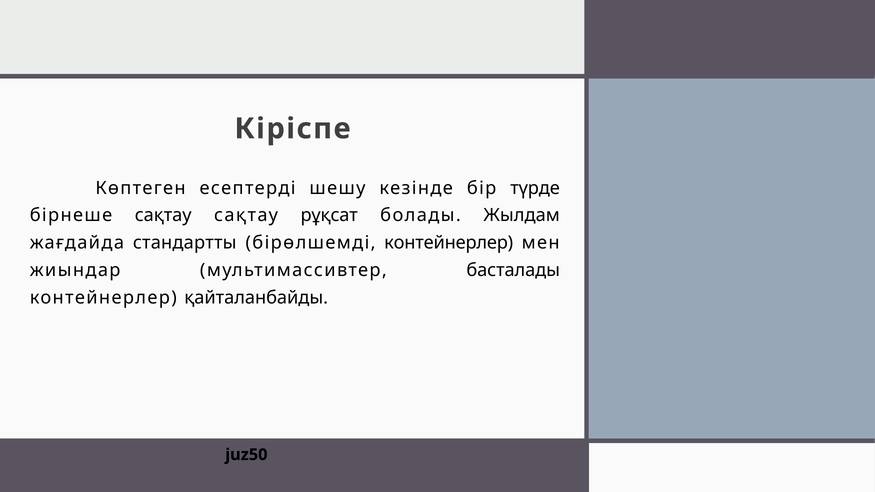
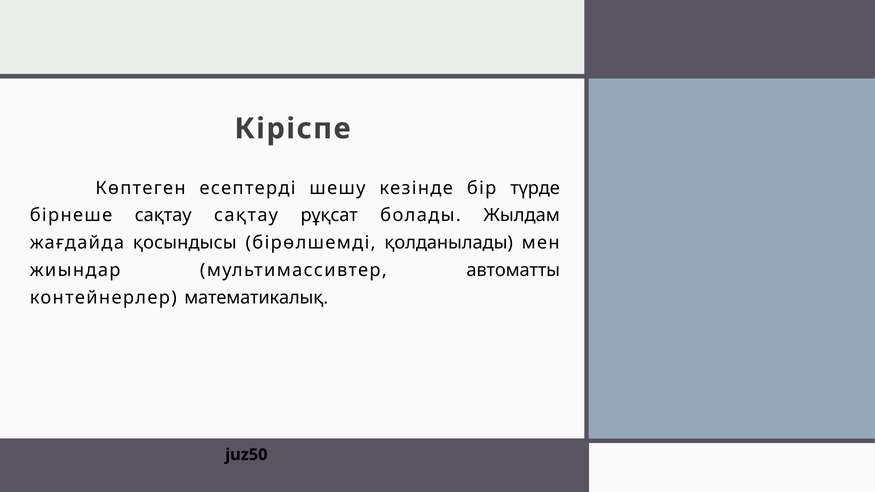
стандартты: стандартты -> қосындысы (185, 243)
бірөлшемді контейнерлер: контейнерлер -> қолданылады (449, 243)
басталады: басталады -> автоматты (513, 270)
қайталанбайды: қайталанбайды -> математикалық (256, 298)
